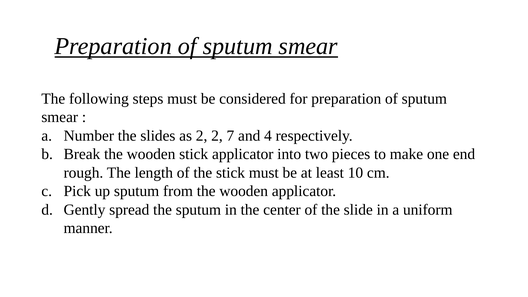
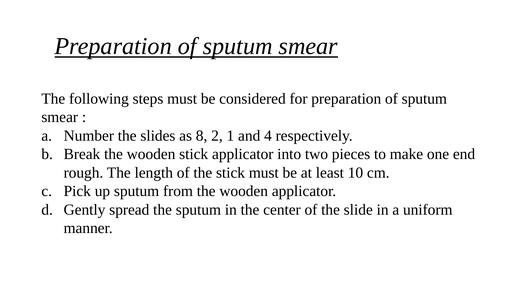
as 2: 2 -> 8 (202, 136)
7: 7 -> 1 (230, 136)
